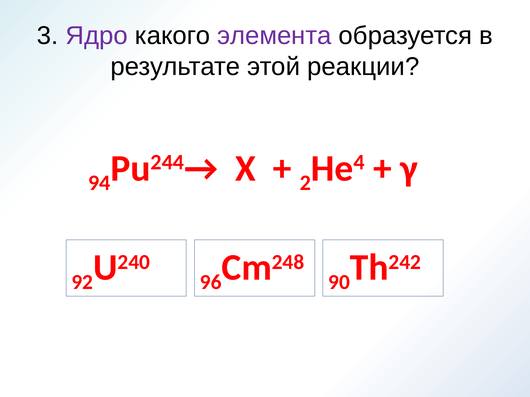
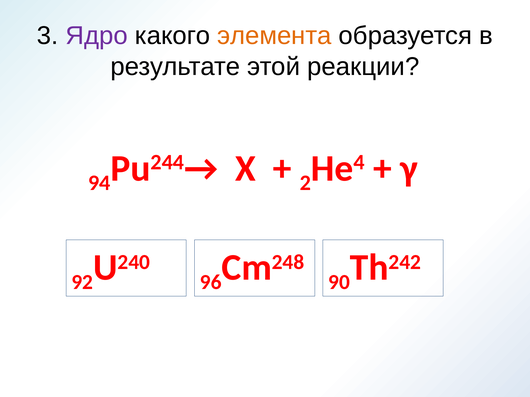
элемента colour: purple -> orange (274, 36)
